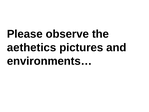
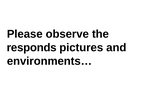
aethetics: aethetics -> responds (32, 47)
